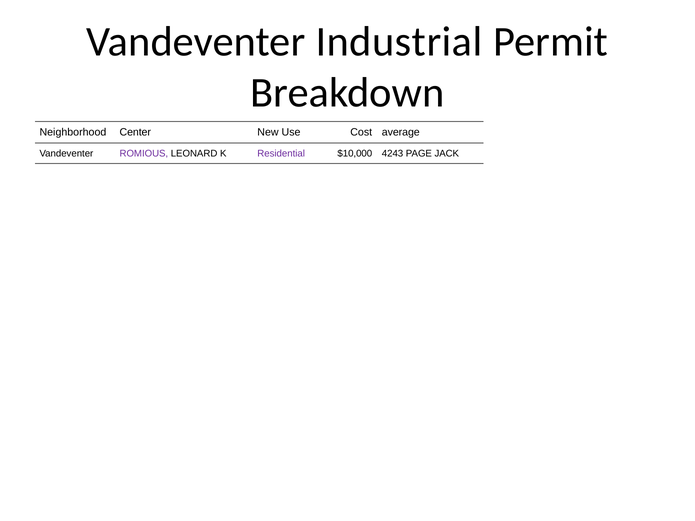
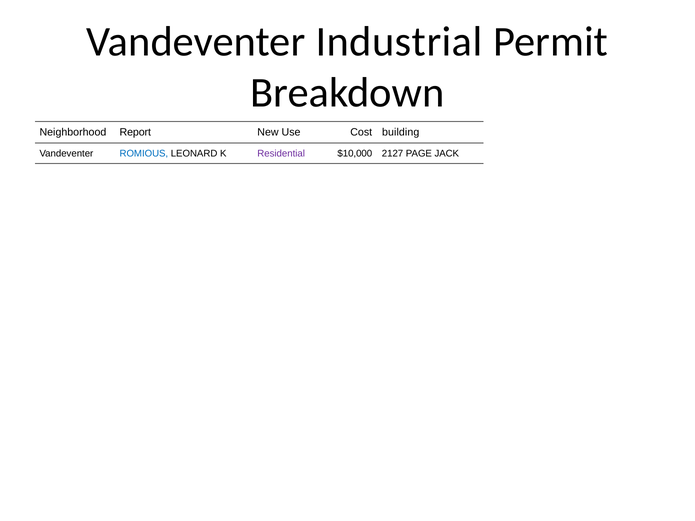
Center: Center -> Report (135, 133)
average: average -> building (401, 133)
ROMIOUS colour: purple -> blue (144, 153)
4243: 4243 -> 2127 (393, 153)
